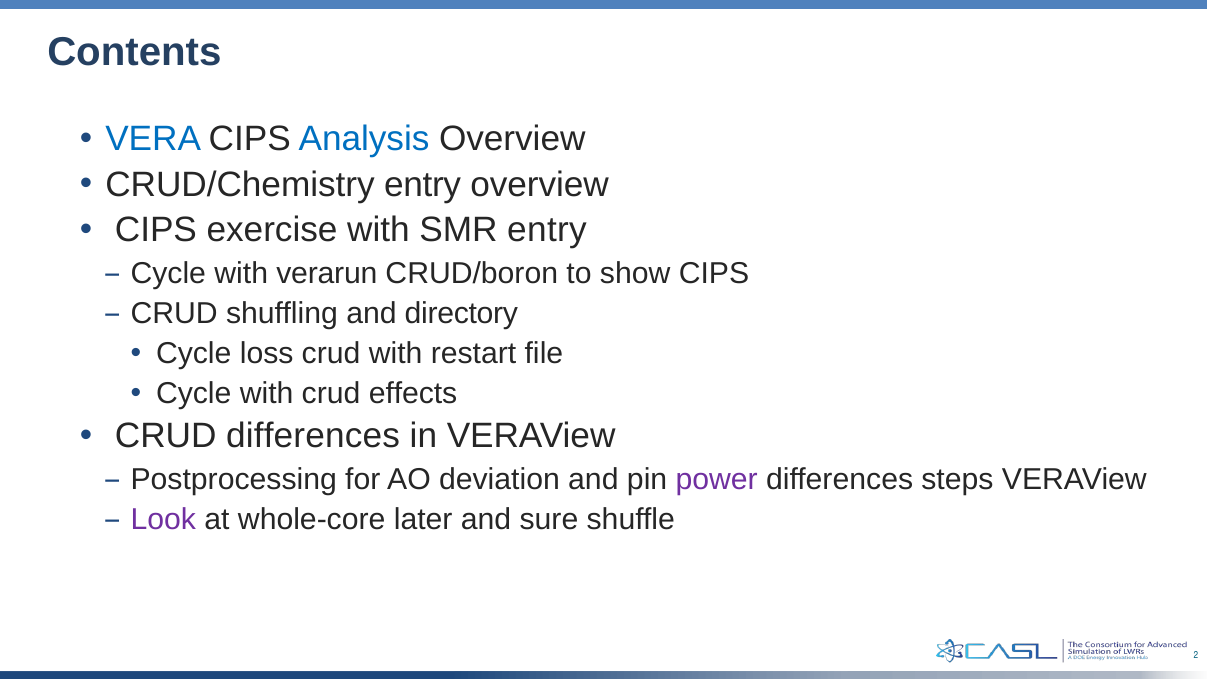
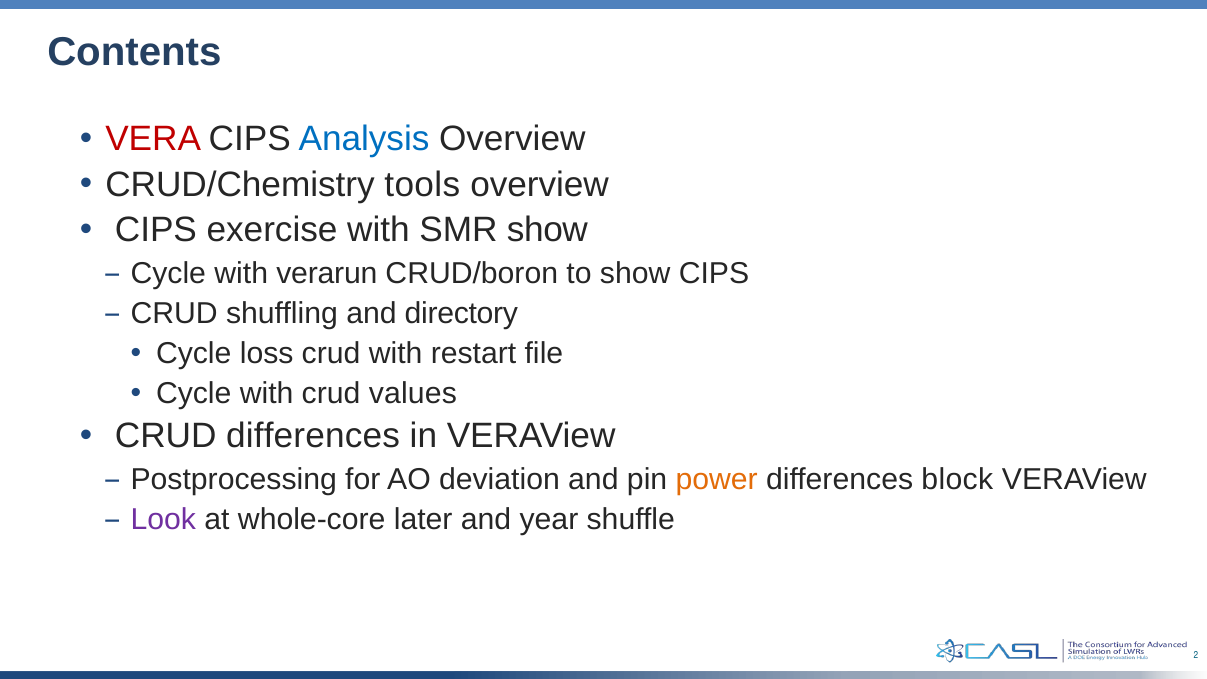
VERA colour: blue -> red (153, 139)
CRUD/Chemistry entry: entry -> tools (422, 185)
SMR entry: entry -> show (547, 230)
effects: effects -> values (413, 393)
power colour: purple -> orange (717, 479)
steps: steps -> block (957, 479)
sure: sure -> year (549, 519)
